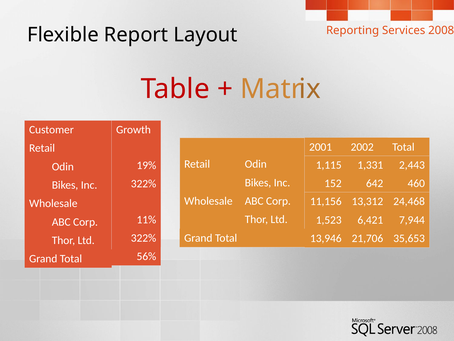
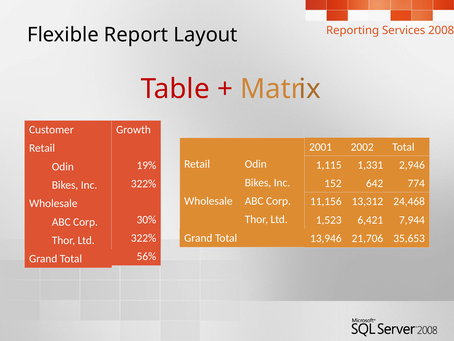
2,443: 2,443 -> 2,946 (412, 165)
460: 460 -> 774 (416, 183)
11%: 11% -> 30% (146, 219)
